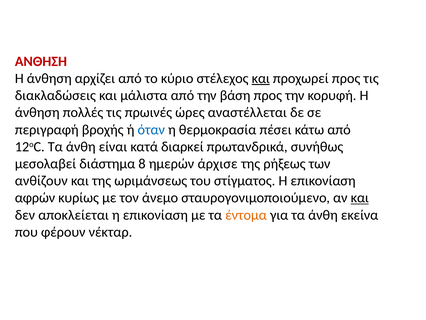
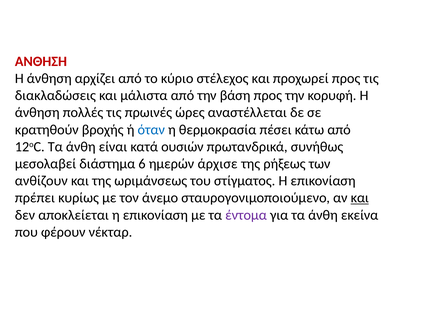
και underline: present -> none (261, 78)
περιγραφή: περιγραφή -> κρατηθούν (47, 129)
διαρκεί: διαρκεί -> ουσιών (182, 146)
8: 8 -> 6 (142, 164)
αφρών: αφρών -> πρέπει (35, 198)
έντομα colour: orange -> purple (246, 215)
